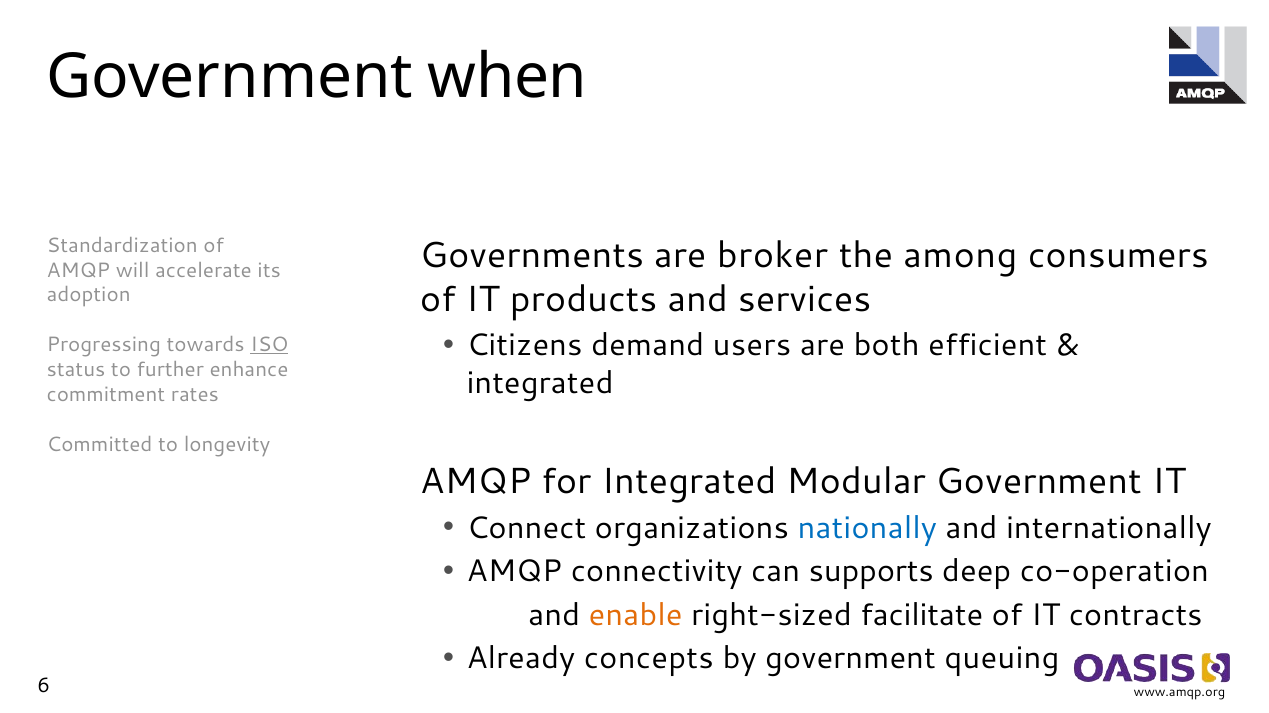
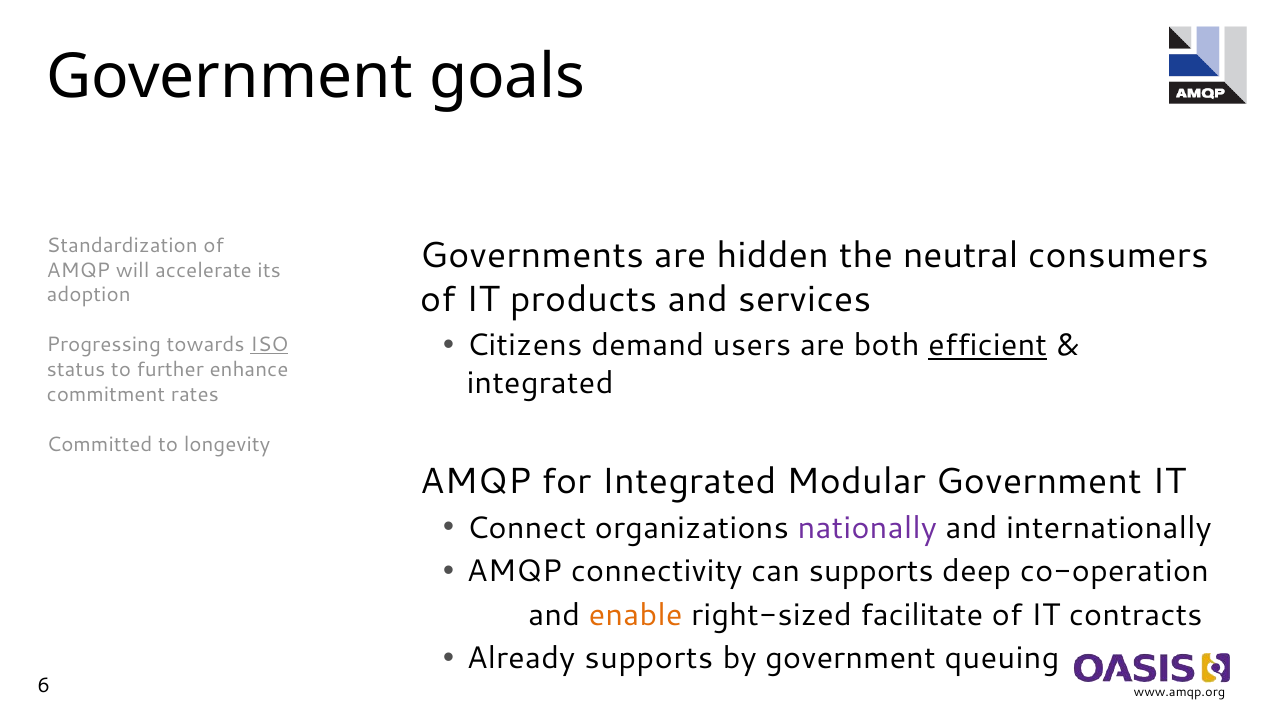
when: when -> goals (507, 77)
broker: broker -> hidden (773, 256)
among: among -> neutral (961, 256)
efficient underline: none -> present (988, 346)
nationally colour: blue -> purple (867, 529)
Already concepts: concepts -> supports (649, 659)
